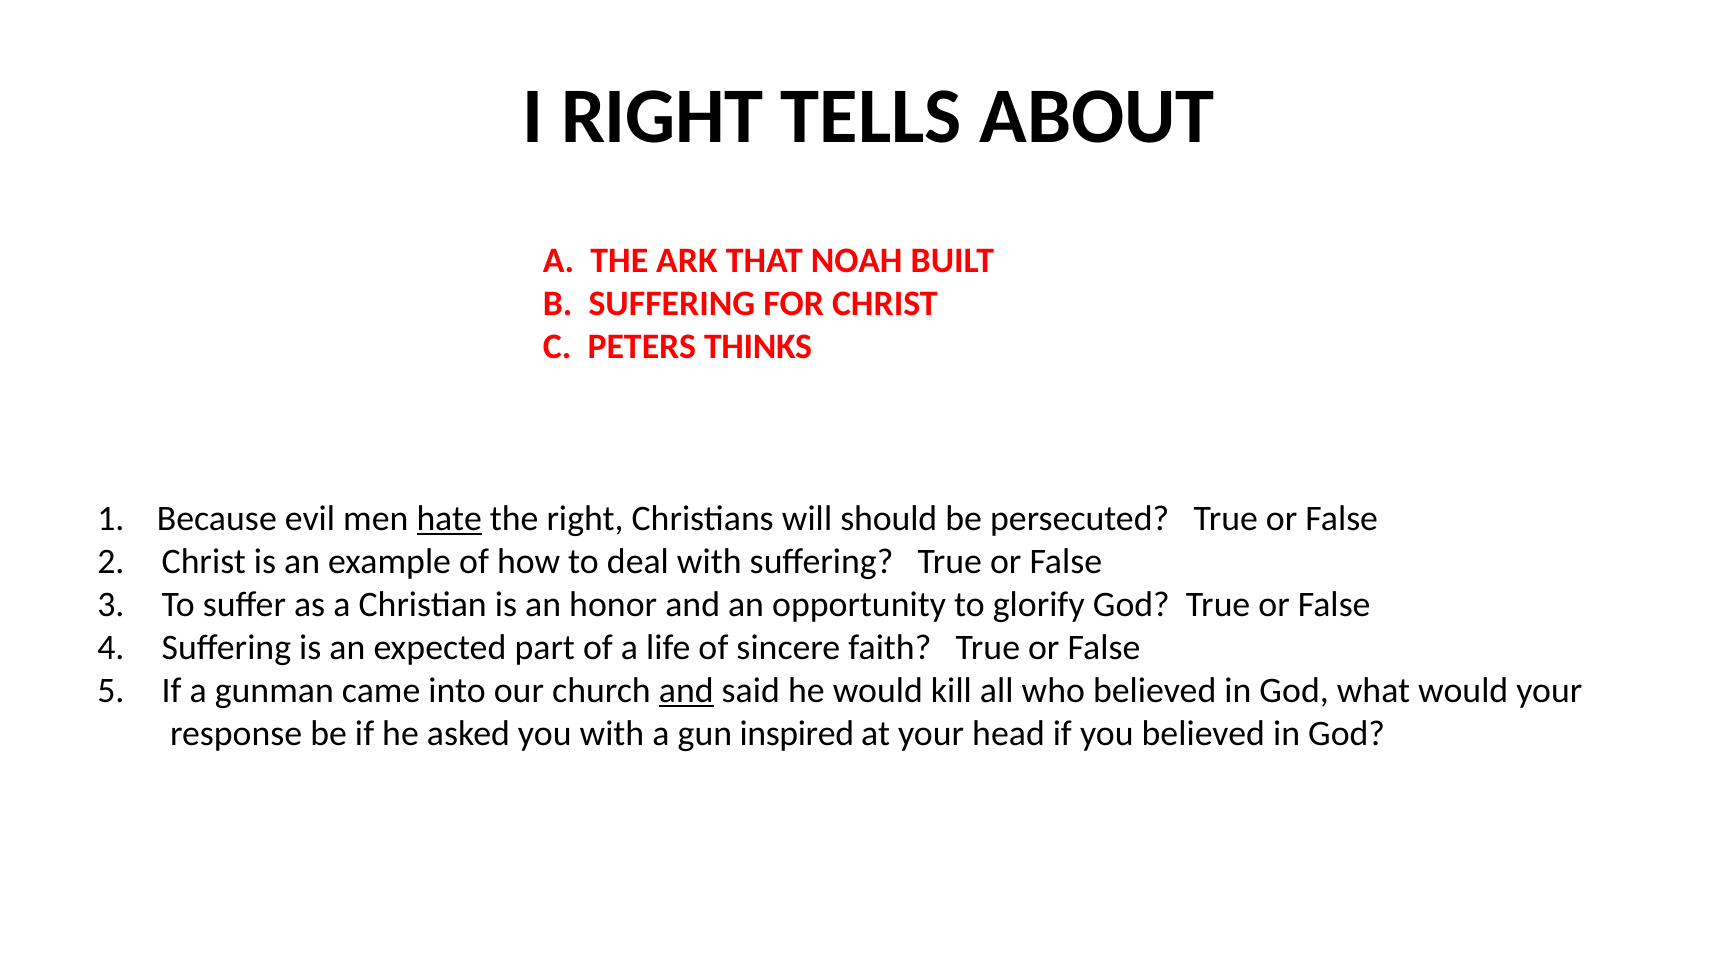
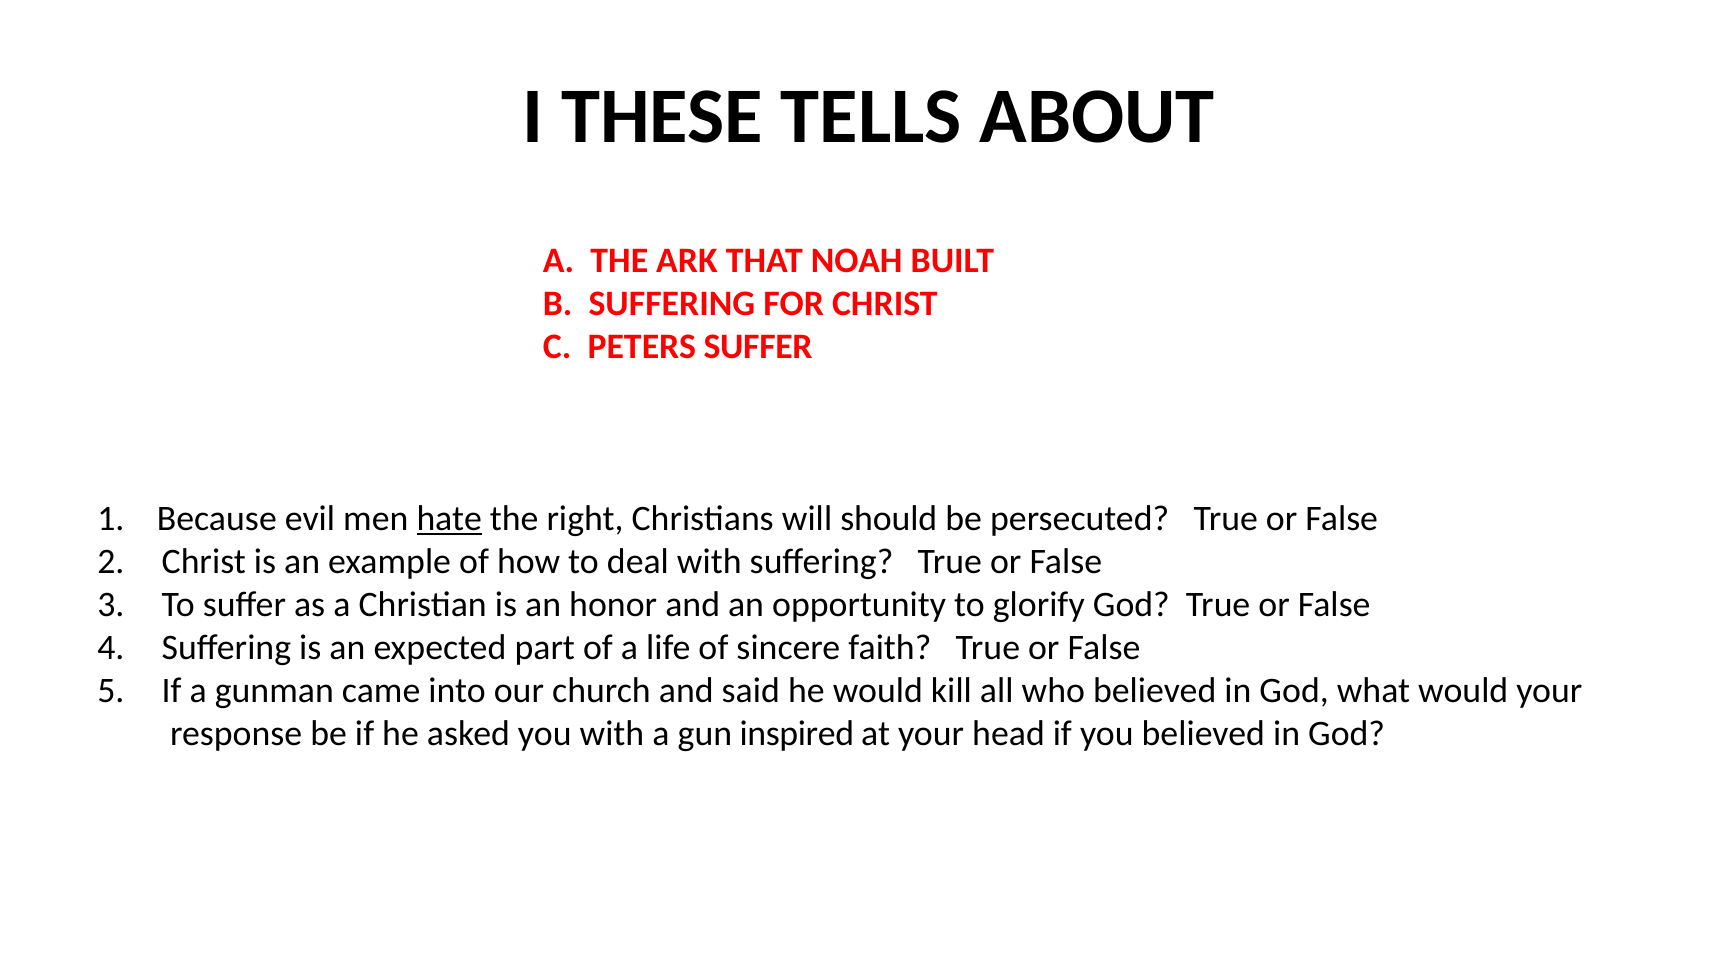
I RIGHT: RIGHT -> THESE (662, 117)
PETERS THINKS: THINKS -> SUFFER (758, 347)
and underline: present -> none (686, 690)
